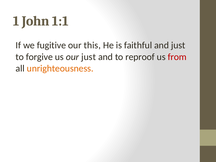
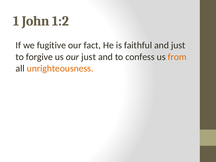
1:1: 1:1 -> 1:2 (60, 21)
this: this -> fact (92, 45)
reproof: reproof -> confess (140, 57)
from colour: red -> orange (177, 57)
